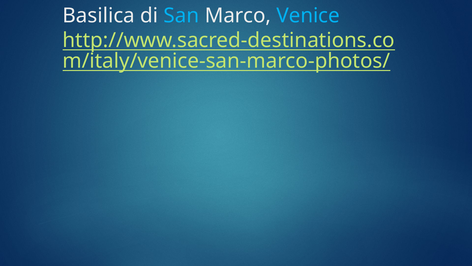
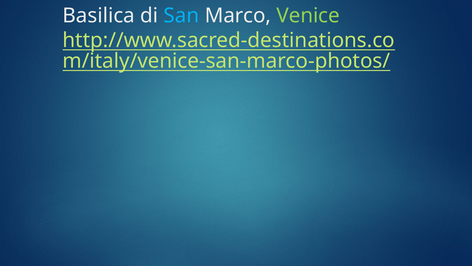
Venice colour: light blue -> light green (308, 16)
